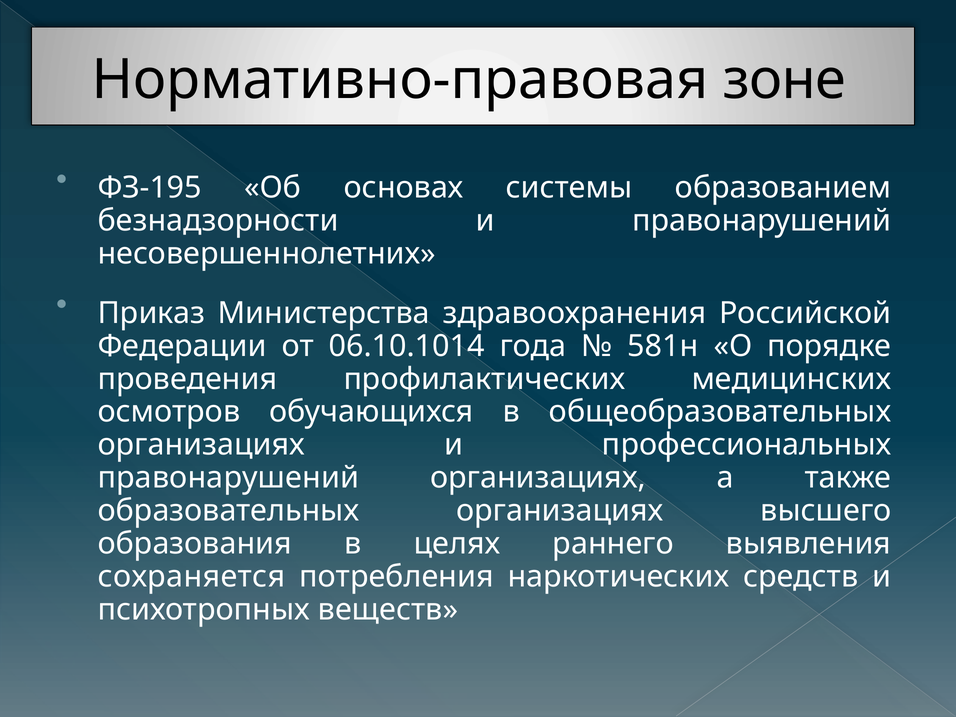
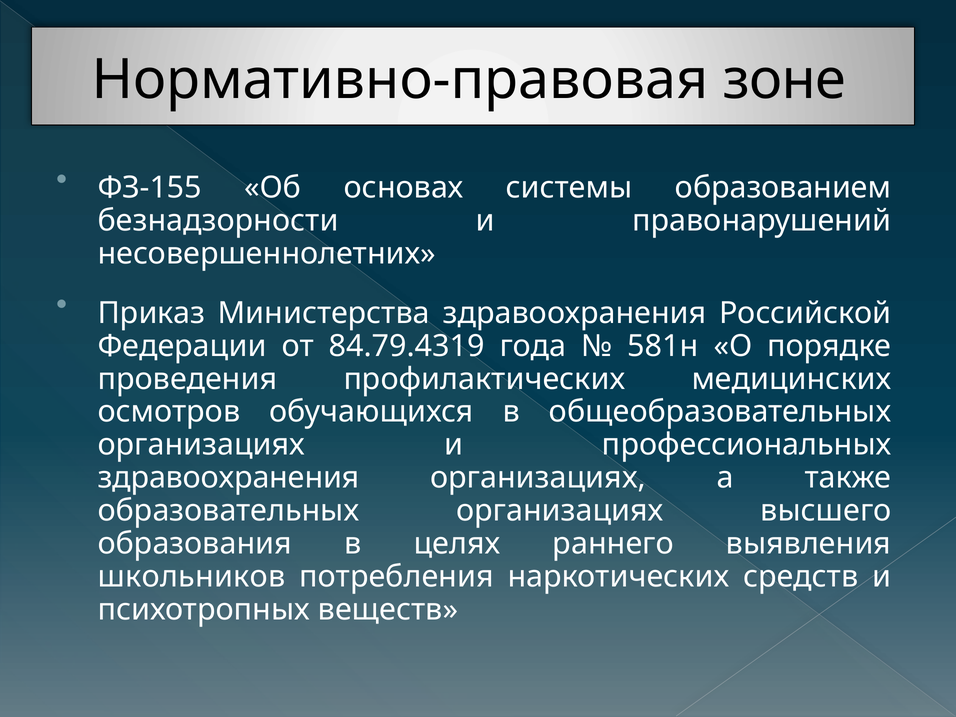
ФЗ-195: ФЗ-195 -> ФЗ-155 (150, 188)
06.10.1014: 06.10.1014 -> 84.79.4319 (407, 346)
правонарушений: правонарушений -> здравоохранения (229, 478)
сохраняется: сохраняется -> школьников (192, 577)
